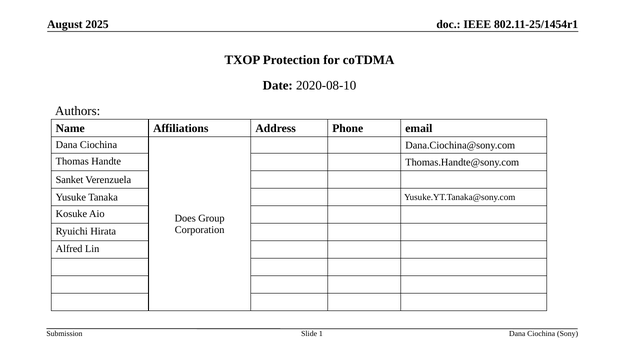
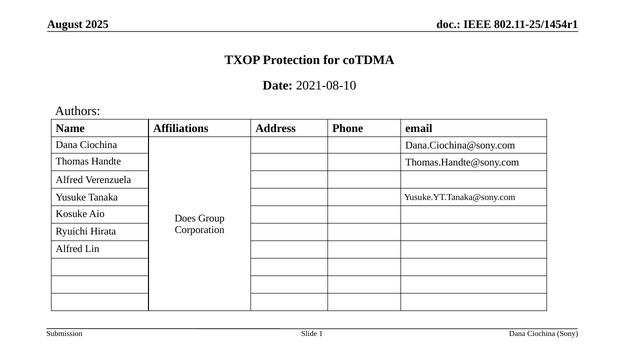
2020-08-10: 2020-08-10 -> 2021-08-10 (326, 85)
Sanket: Sanket -> Alfred (69, 180)
